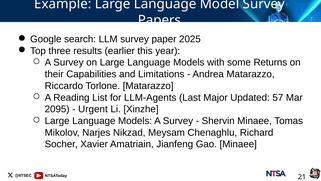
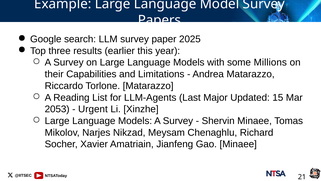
Returns: Returns -> Millions (270, 62)
57: 57 -> 15 (278, 97)
2095: 2095 -> 2053 (57, 109)
